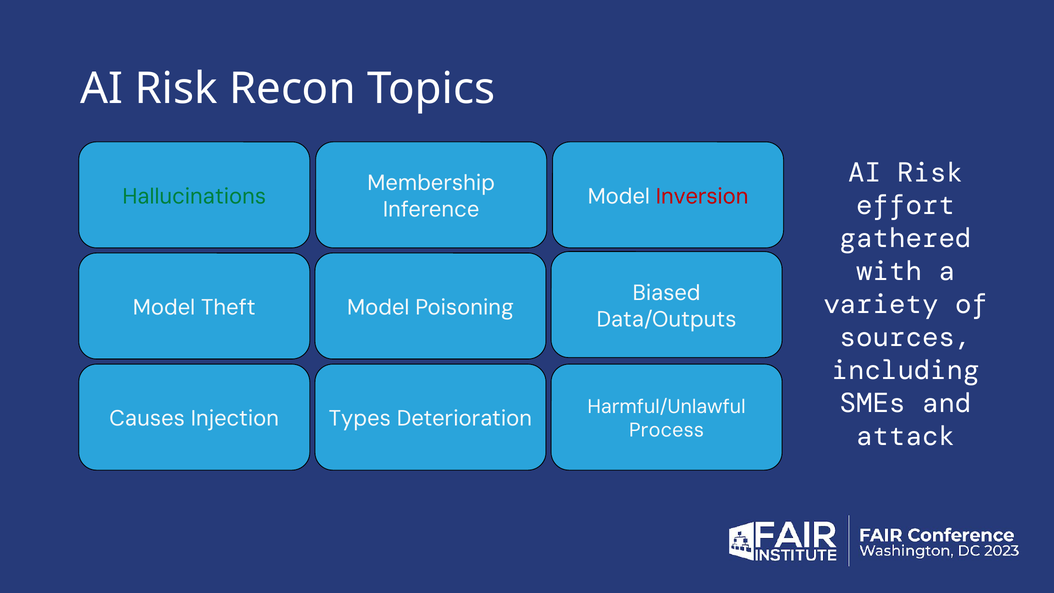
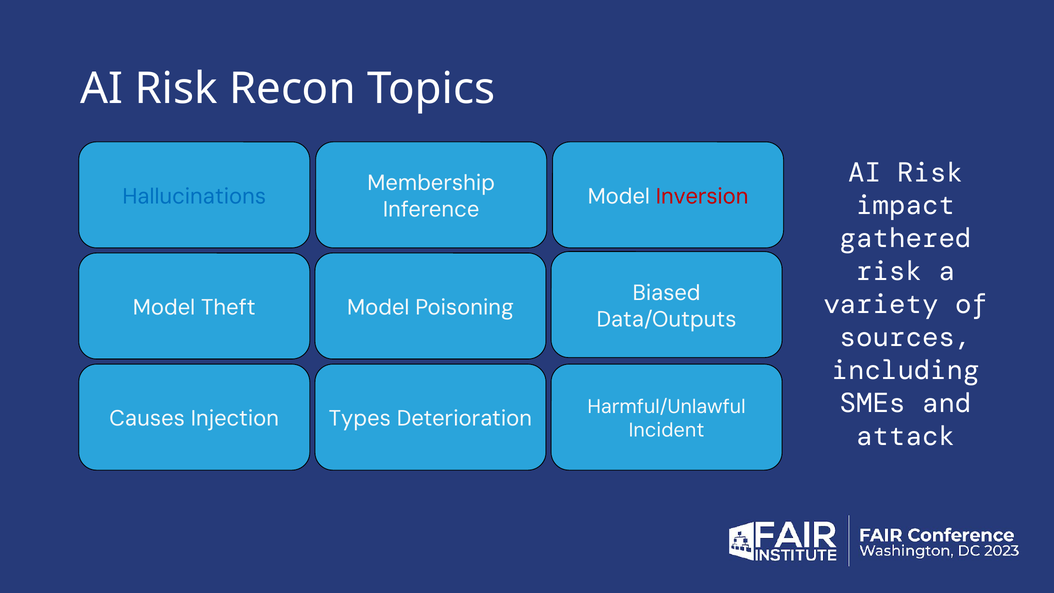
Hallucinations colour: green -> blue (194, 196)
effort: effort -> impact (906, 205)
with: with -> risk (889, 271)
Process: Process -> Incident (667, 430)
